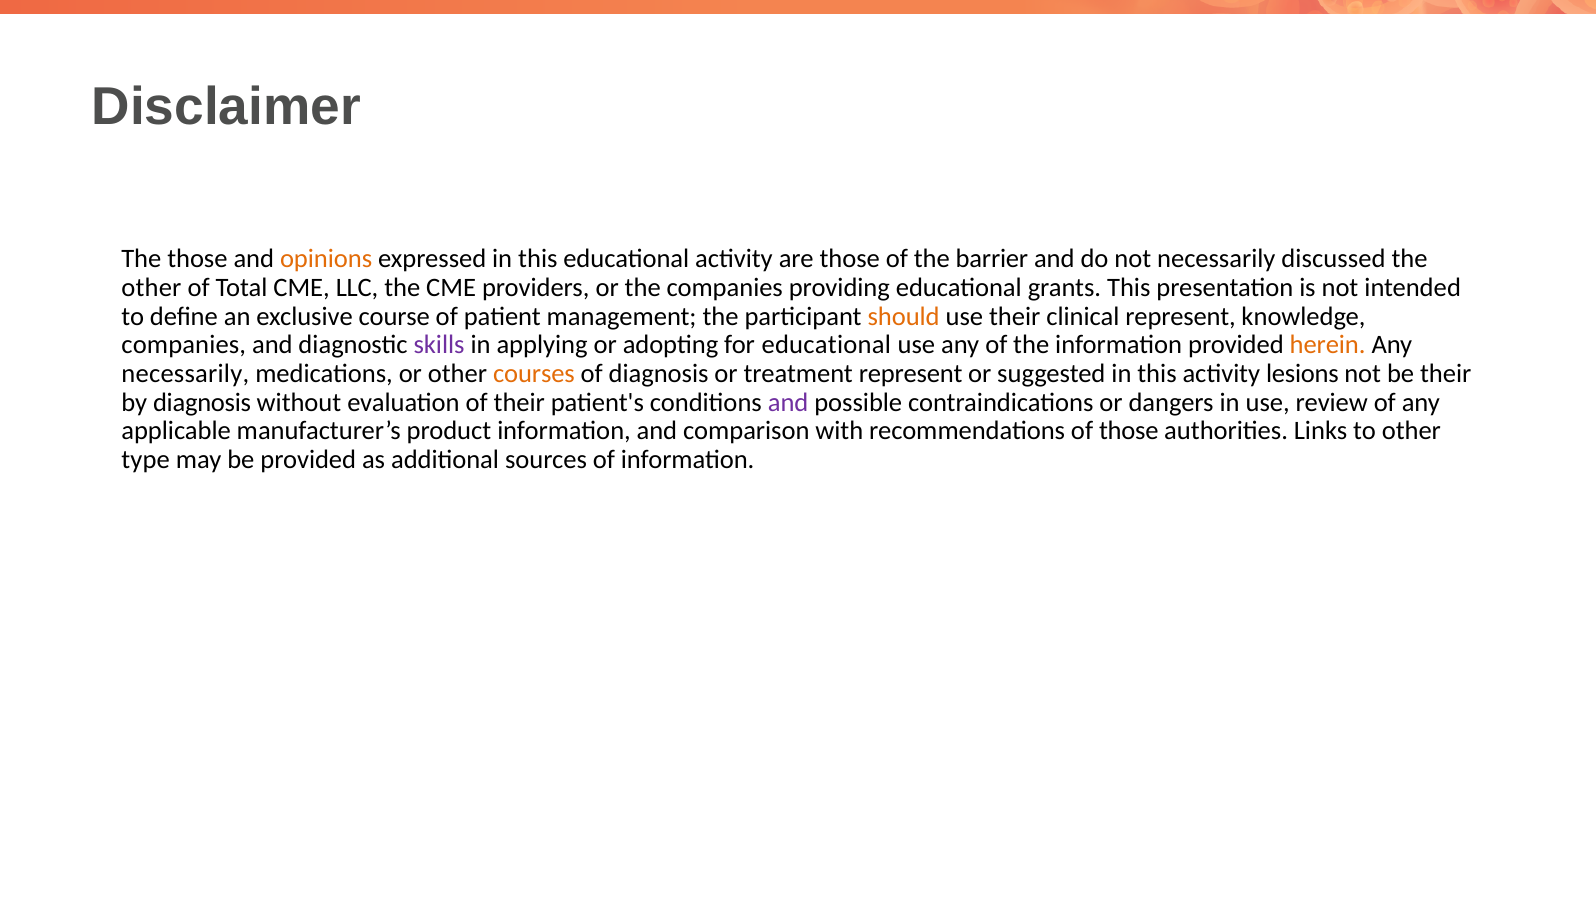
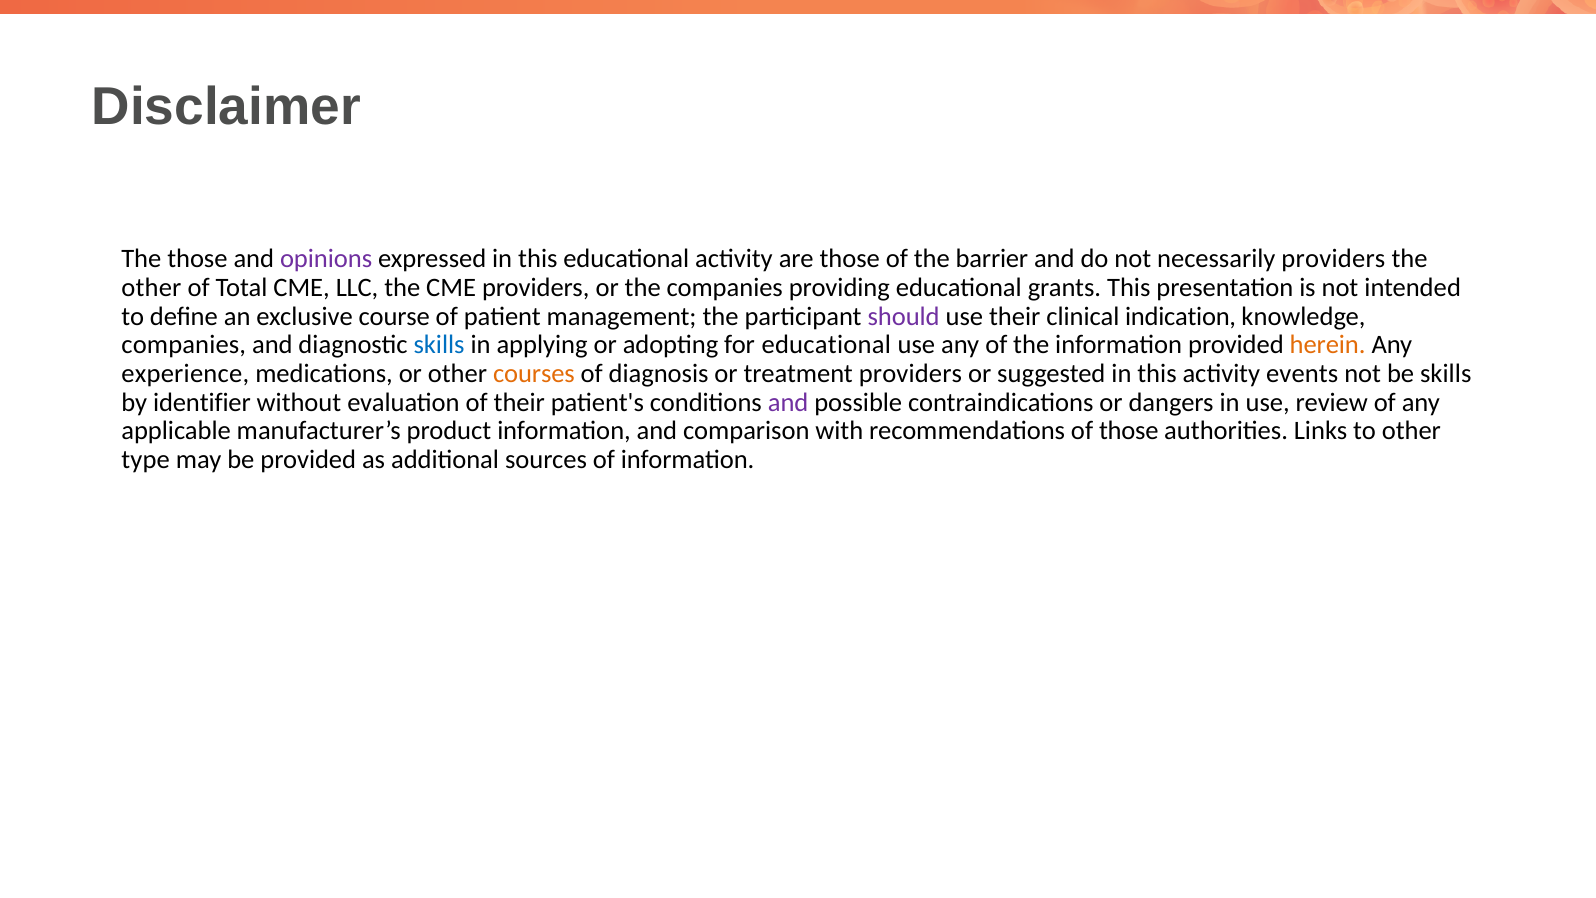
opinions colour: orange -> purple (326, 259)
necessarily discussed: discussed -> providers (1333, 259)
should colour: orange -> purple (904, 316)
clinical represent: represent -> indication (1181, 316)
skills colour: purple -> blue (439, 345)
necessarily: necessarily -> experience (185, 374)
treatment represent: represent -> providers (910, 374)
lesions: lesions -> events (1302, 374)
be their: their -> skills (1446, 374)
by diagnosis: diagnosis -> identifier (202, 402)
